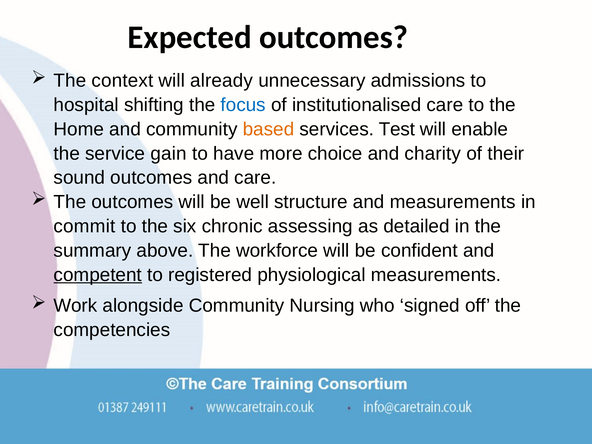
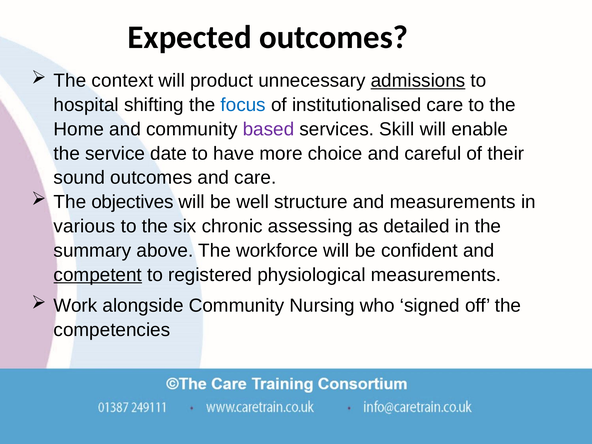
already: already -> product (222, 81)
admissions underline: none -> present (418, 81)
based colour: orange -> purple (268, 129)
Test: Test -> Skill (397, 129)
gain: gain -> date (169, 153)
charity: charity -> careful (433, 153)
The outcomes: outcomes -> objectives (132, 202)
commit: commit -> various (85, 226)
